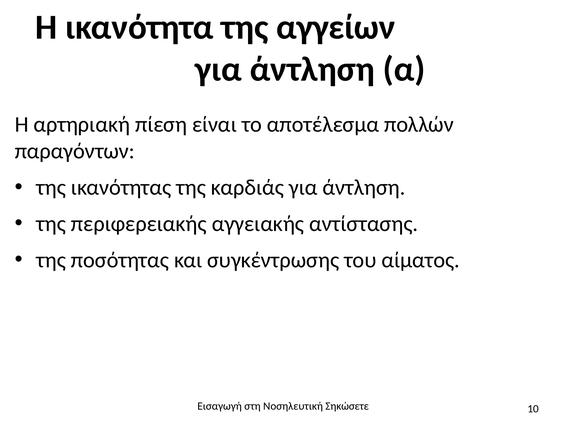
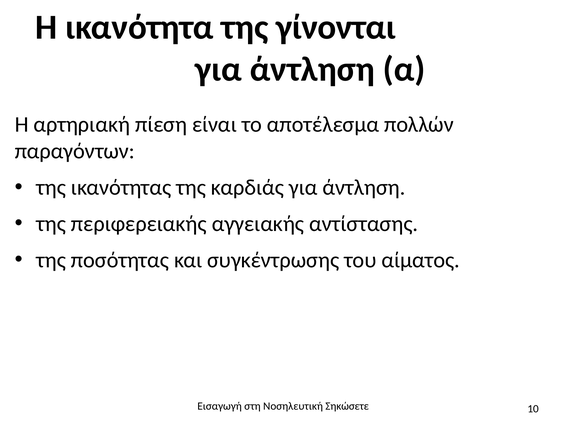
αγγείων: αγγείων -> γίνονται (336, 27)
